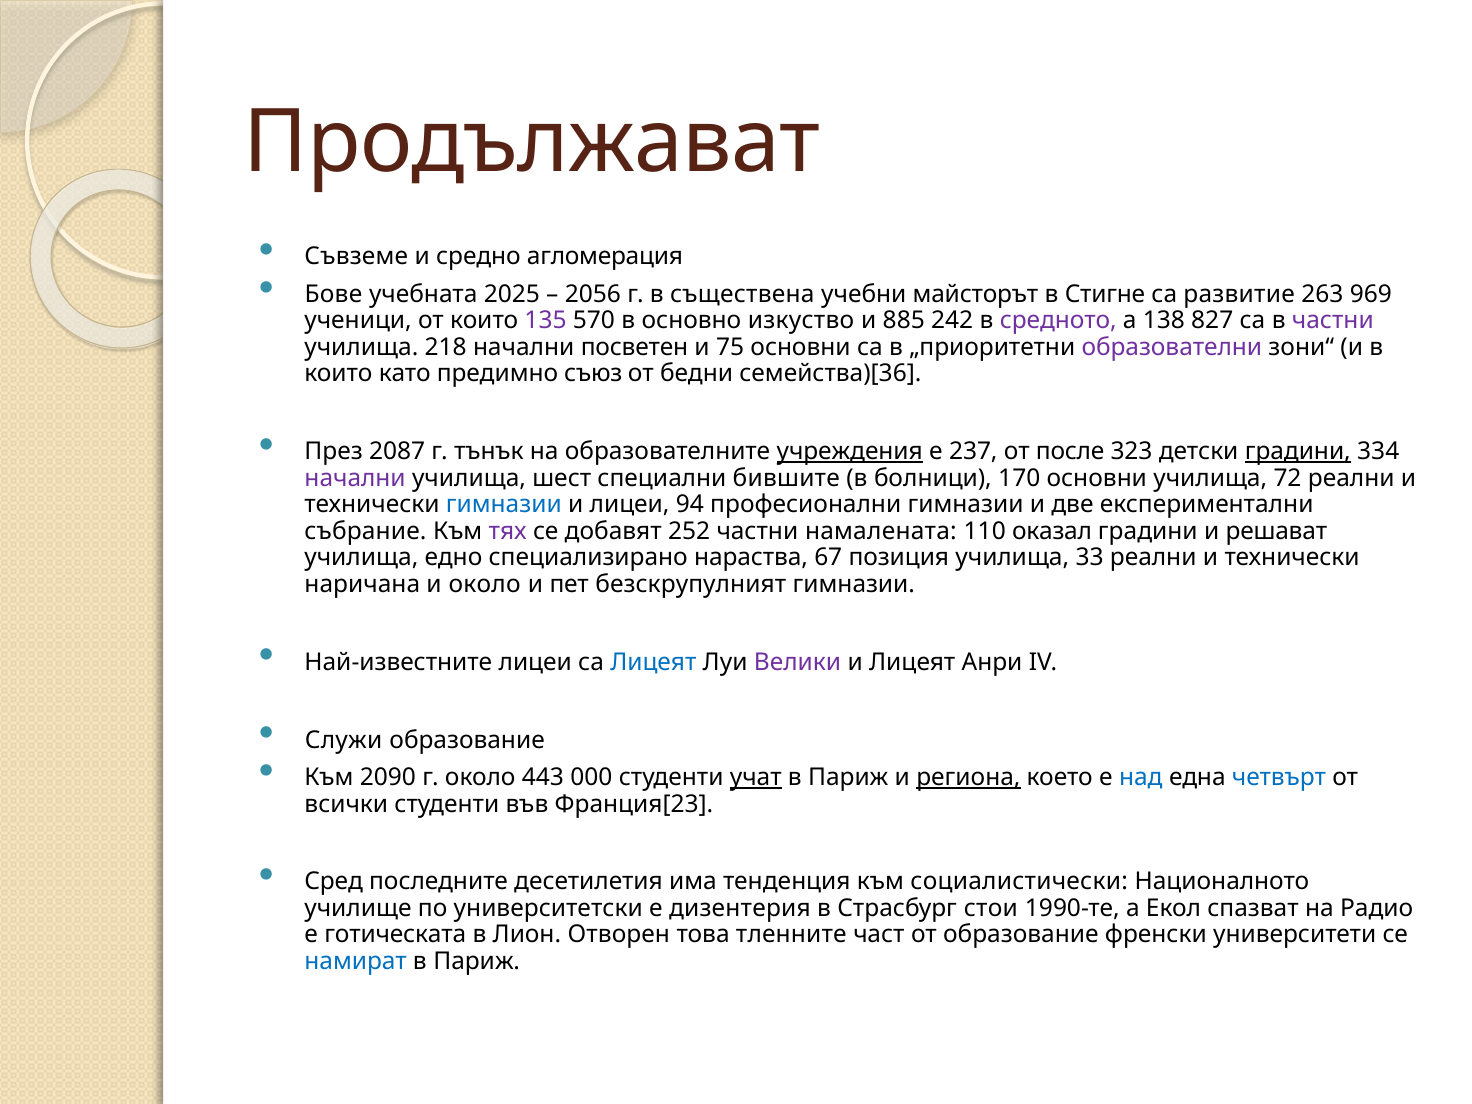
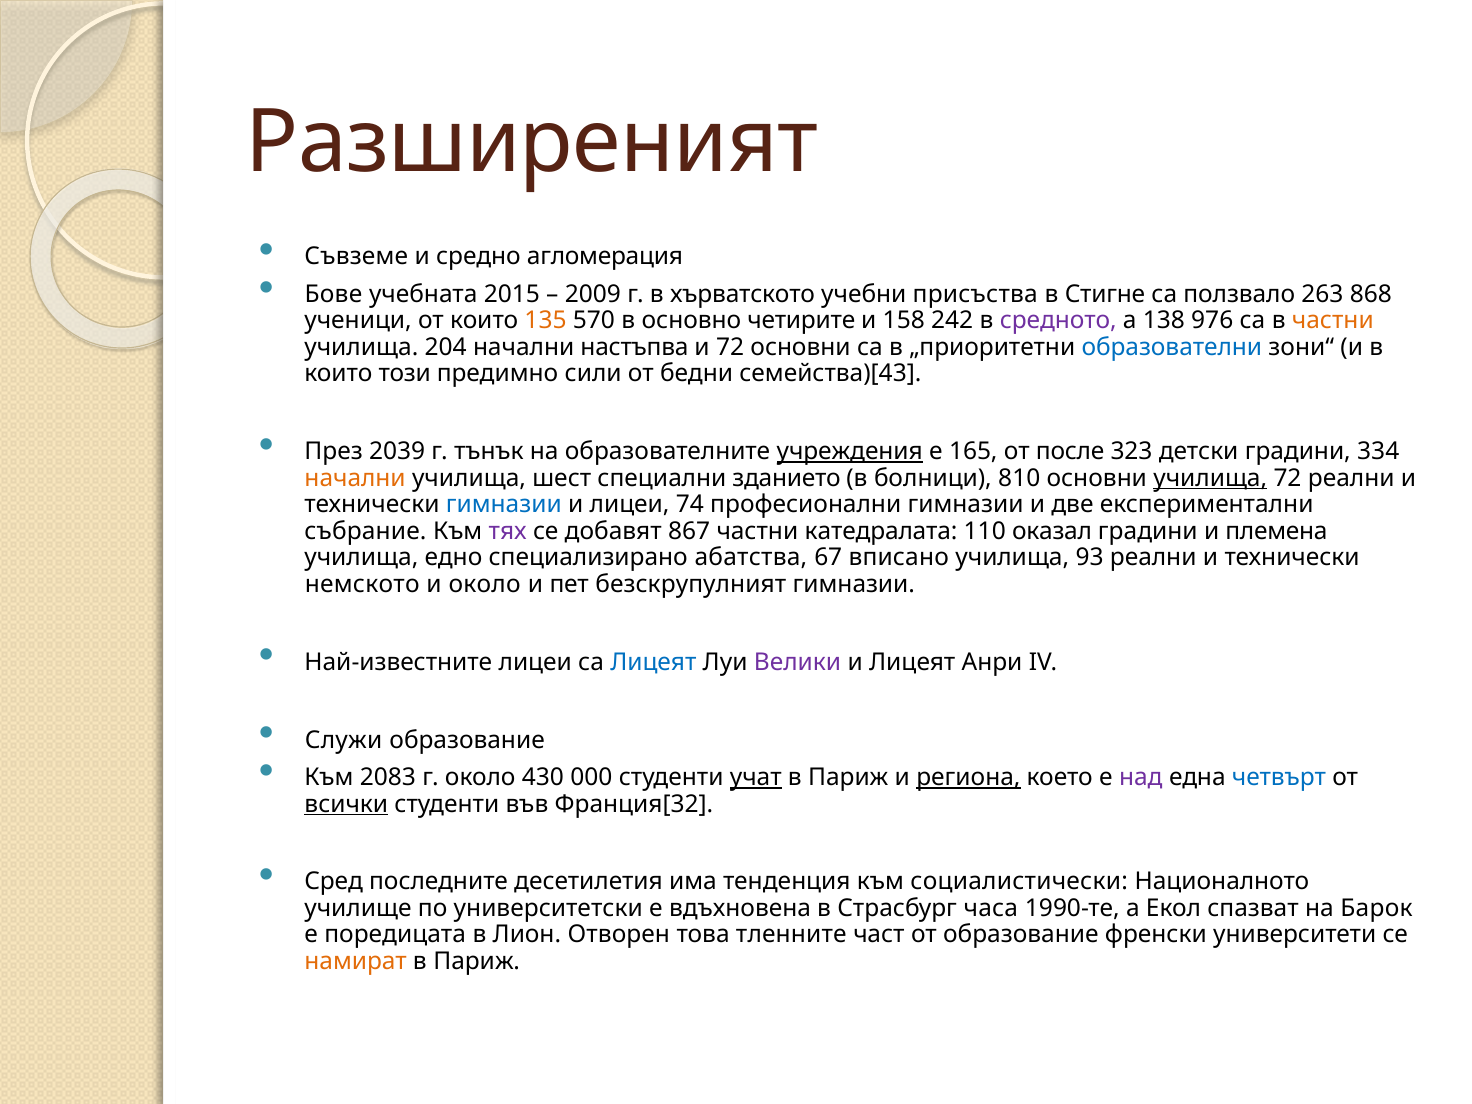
Продължават: Продължават -> Разширеният (532, 142)
2025: 2025 -> 2015 (512, 294)
2056: 2056 -> 2009 (593, 294)
съществена: съществена -> хърватското (743, 294)
майсторът: майсторът -> присъства (975, 294)
развитие: развитие -> ползвало (1239, 294)
969: 969 -> 868 (1371, 294)
135 colour: purple -> orange (546, 321)
изкуство: изкуство -> четирите (801, 321)
885: 885 -> 158 (904, 321)
827: 827 -> 976 (1212, 321)
частни colour: purple -> orange (1333, 321)
218: 218 -> 204 (446, 347)
посветен: посветен -> настъпва (635, 347)
и 75: 75 -> 72 (730, 347)
образователни colour: purple -> blue (1172, 347)
като: като -> този (405, 374)
съюз: съюз -> сили (593, 374)
семейства)[36: семейства)[36 -> семейства)[43 (830, 374)
2087: 2087 -> 2039 (397, 452)
237: 237 -> 165 (973, 452)
градини underline: present -> none (1298, 452)
начални colour: purple -> orange (355, 478)
бившите: бившите -> зданието (787, 478)
170: 170 -> 810 (1019, 478)
училища underline: none -> present (1210, 478)
94: 94 -> 74 (690, 505)
252: 252 -> 867 (689, 531)
намалената: намалената -> катедралата (881, 531)
решават: решават -> племена (1276, 531)
нараства: нараства -> абатства (751, 558)
позиция: позиция -> вписано (899, 558)
33: 33 -> 93 (1090, 558)
наричана: наричана -> немското (362, 584)
2090: 2090 -> 2083 (388, 777)
443: 443 -> 430 (543, 777)
над colour: blue -> purple (1141, 777)
всички underline: none -> present (346, 804)
Франция[23: Франция[23 -> Франция[32 (634, 804)
дизентерия: дизентерия -> вдъхновена (740, 908)
стои: стои -> часа (991, 908)
Радио: Радио -> Барок (1377, 908)
готическата: готическата -> поредицата (395, 935)
намират colour: blue -> orange (356, 961)
